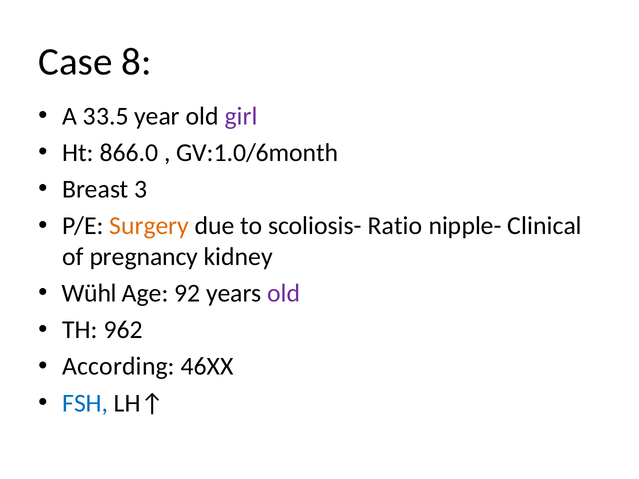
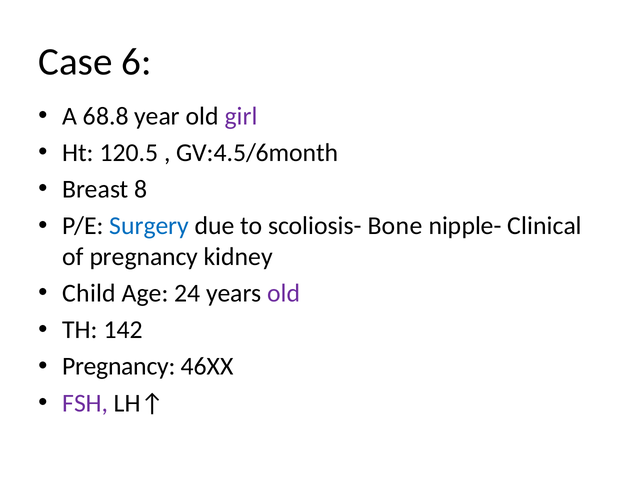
8: 8 -> 6 (136, 62)
33.5: 33.5 -> 68.8 (106, 116)
866.0: 866.0 -> 120.5 (129, 153)
GV:1.0/6month: GV:1.0/6month -> GV:4.5/6month (257, 153)
3: 3 -> 8 (141, 189)
Surgery colour: orange -> blue (149, 226)
Ratio: Ratio -> Bone (395, 226)
Wühl: Wühl -> Child (89, 293)
92: 92 -> 24 (187, 293)
962: 962 -> 142 (123, 330)
According: According -> Pregnancy (119, 367)
FSH colour: blue -> purple (85, 403)
